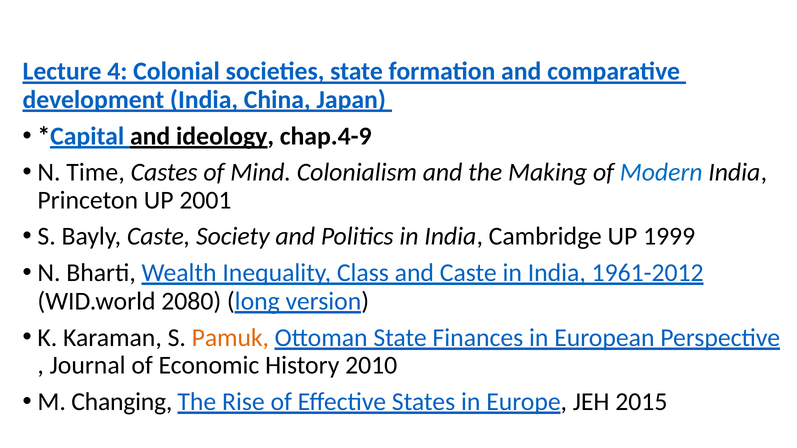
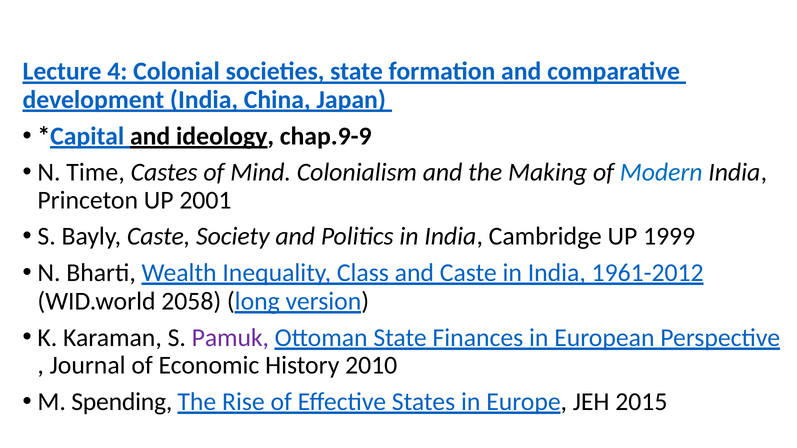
chap.4-9: chap.4-9 -> chap.9-9 (326, 136)
2080: 2080 -> 2058 (191, 301)
Pamuk colour: orange -> purple (230, 338)
Changing: Changing -> Spending (122, 402)
